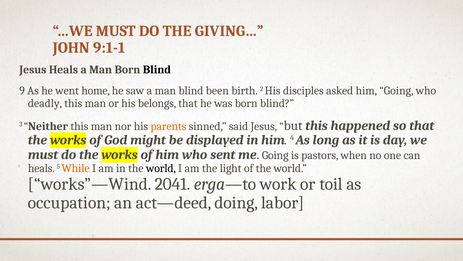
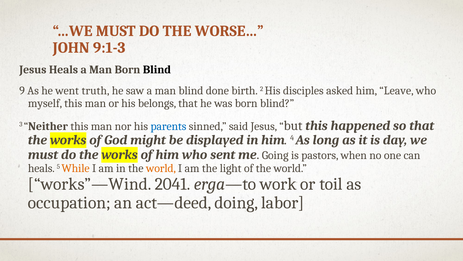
GIVING…: GIVING… -> WORSE… (229, 31)
9:1-1: 9:1-1 -> 9:1-3 (109, 48)
home: home -> truth (96, 91)
been: been -> done (217, 91)
him Going: Going -> Leave (396, 91)
deadly: deadly -> myself (45, 103)
parents colour: orange -> blue (168, 126)
world colour: black -> orange (161, 168)
